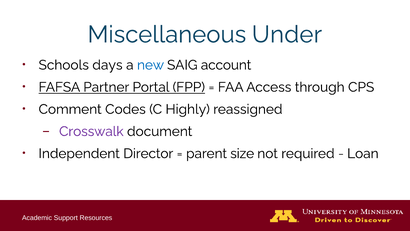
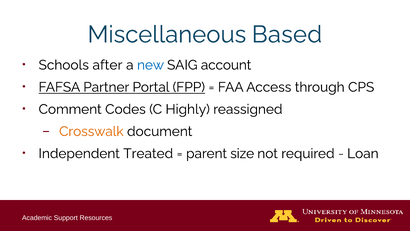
Under: Under -> Based (287, 34)
days: days -> after (107, 65)
Crosswalk colour: purple -> orange (91, 131)
Director: Director -> Treated (148, 153)
